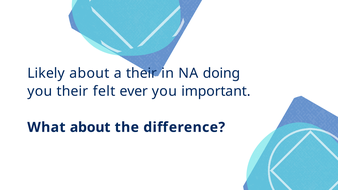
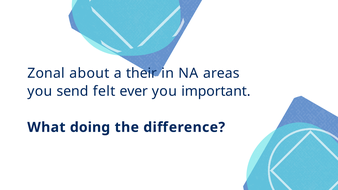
Likely: Likely -> Zonal (46, 73)
doing: doing -> areas (221, 73)
you their: their -> send (73, 91)
What about: about -> doing (90, 127)
